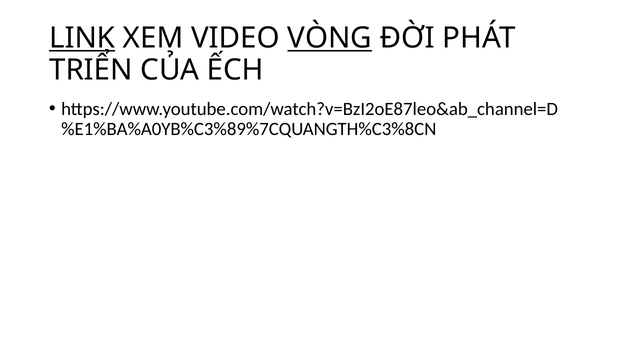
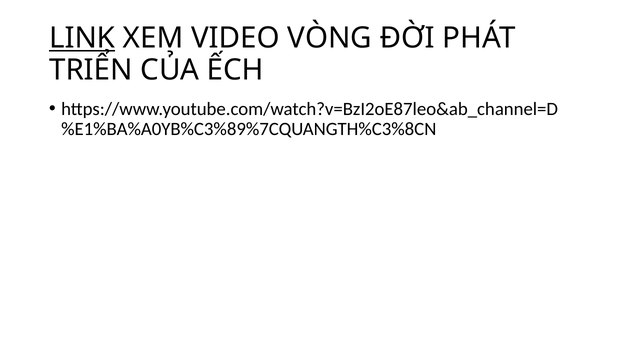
VÒNG underline: present -> none (330, 38)
